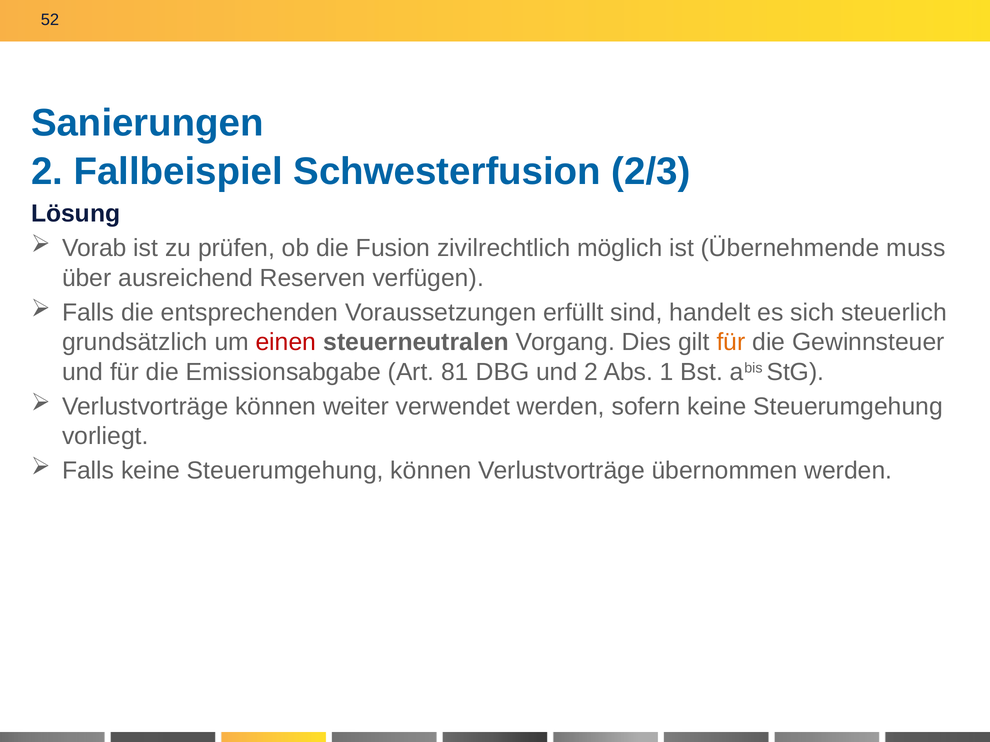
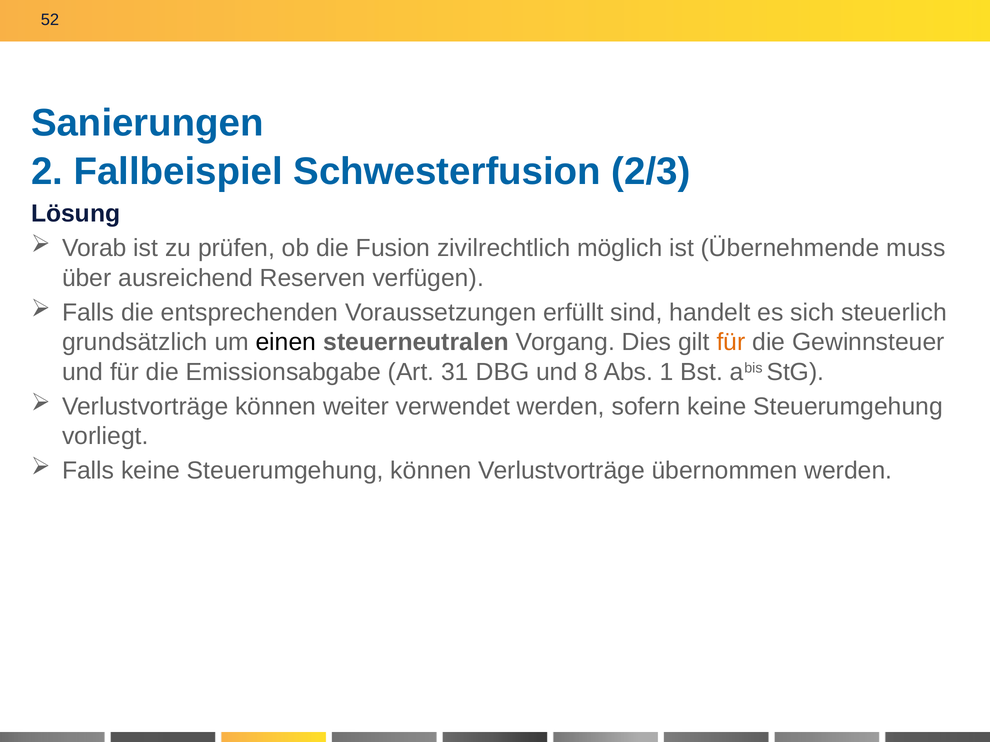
einen colour: red -> black (286, 342)
81: 81 -> 31 (455, 372)
und 2: 2 -> 8 (591, 372)
